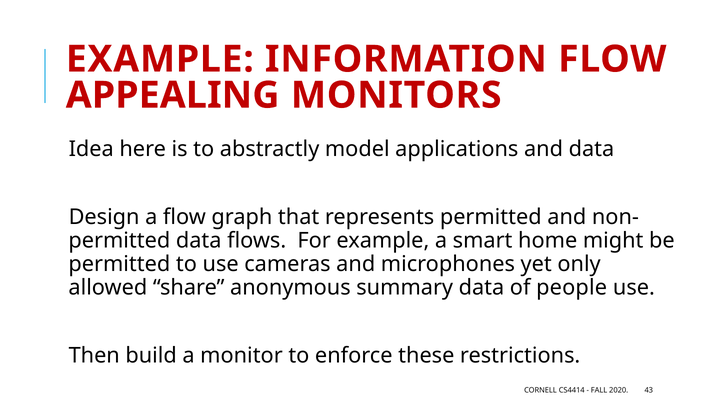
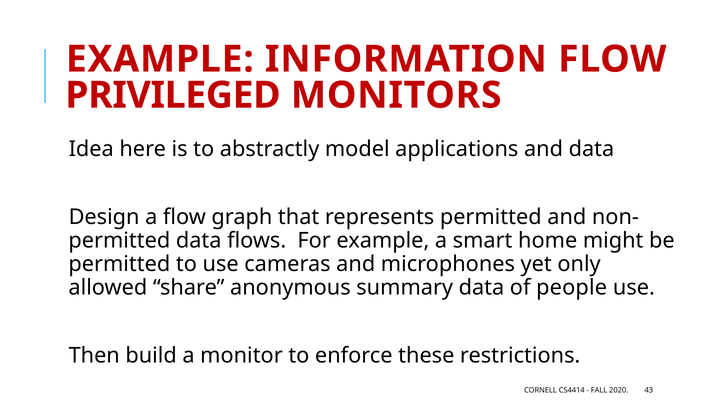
APPEALING: APPEALING -> PRIVILEGED (173, 95)
